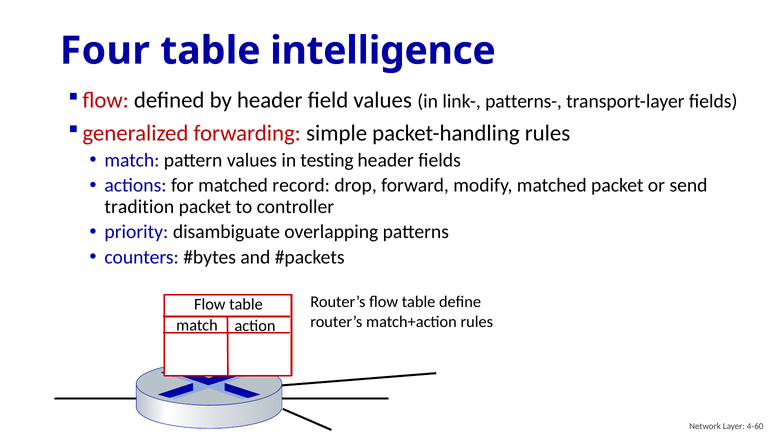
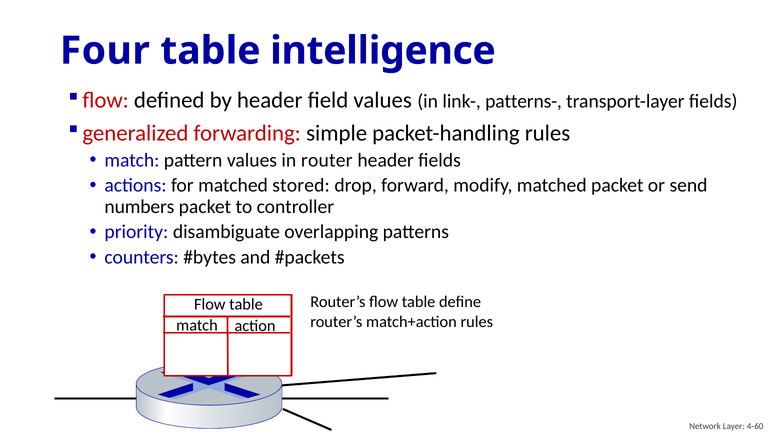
testing: testing -> router (327, 160)
record: record -> stored (301, 186)
tradition: tradition -> numbers (139, 207)
